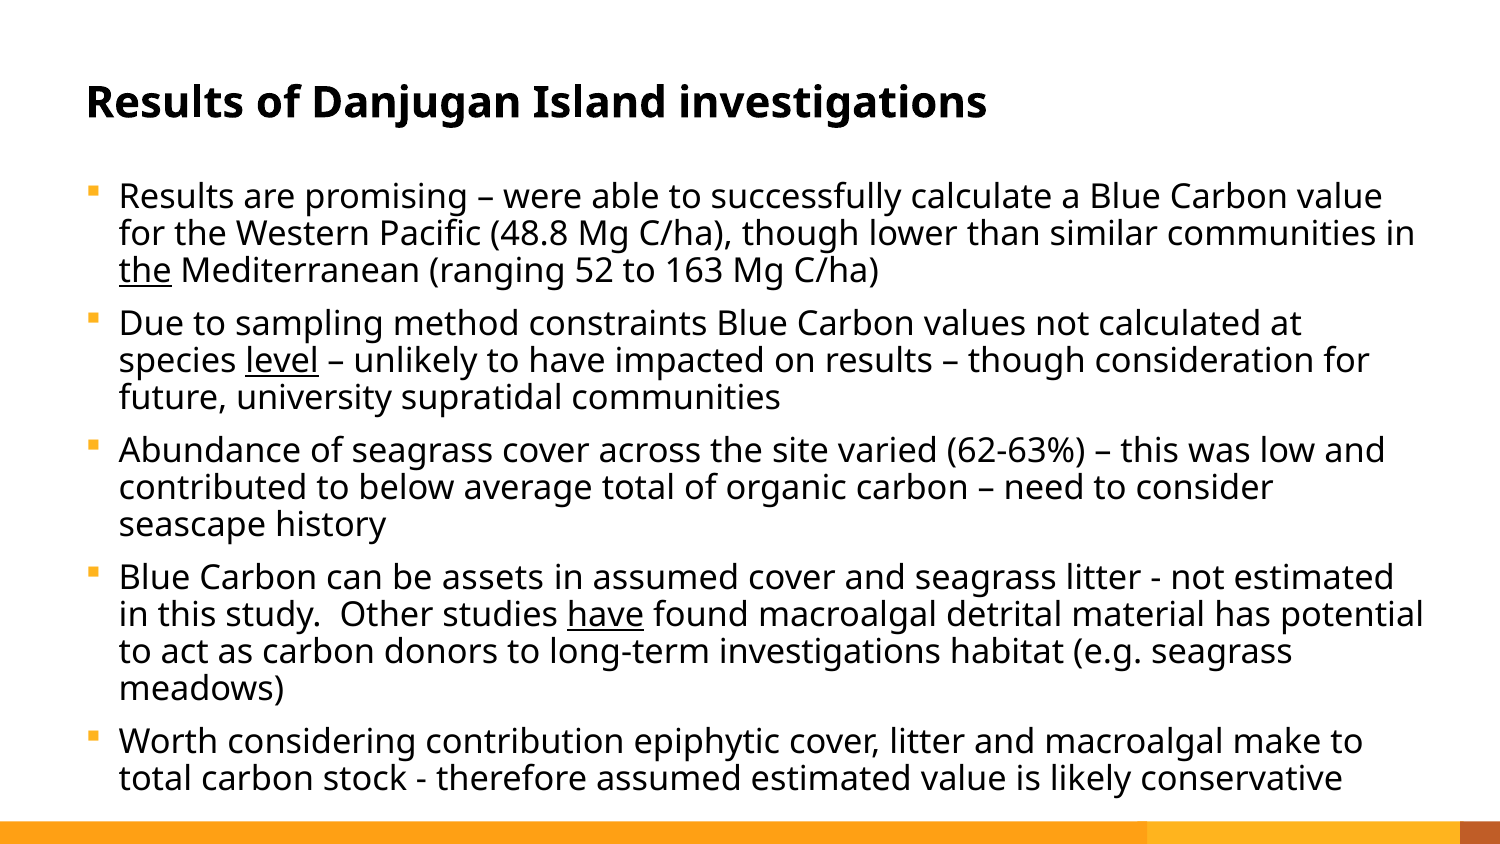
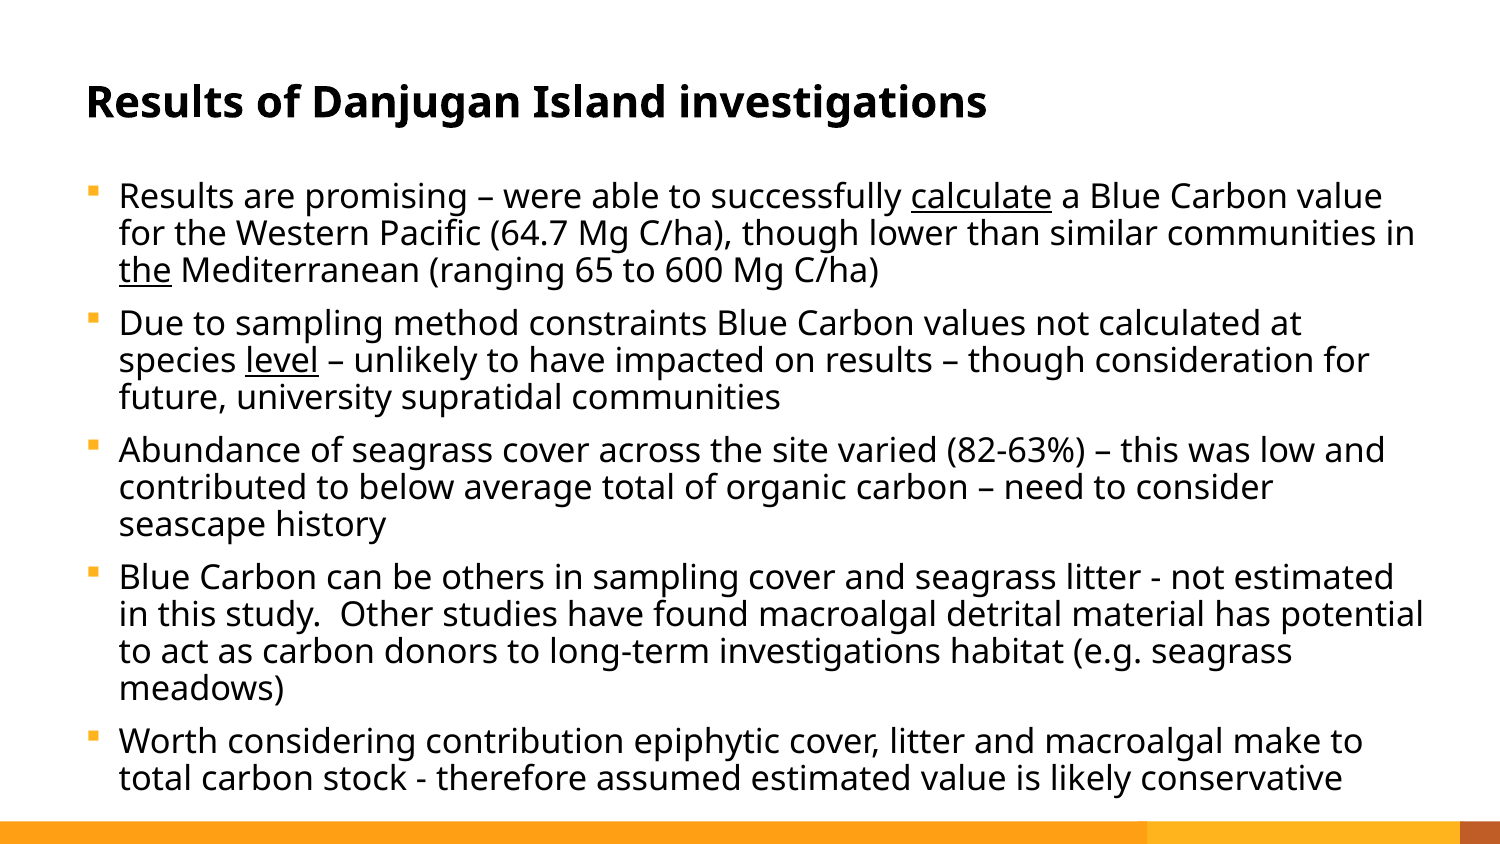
calculate underline: none -> present (982, 197)
48.8: 48.8 -> 64.7 (529, 234)
52: 52 -> 65 (594, 271)
163: 163 -> 600 (694, 271)
62-63%: 62-63% -> 82-63% (1016, 451)
assets: assets -> others (493, 578)
in assumed: assumed -> sampling (666, 578)
have underline: present -> none (606, 615)
